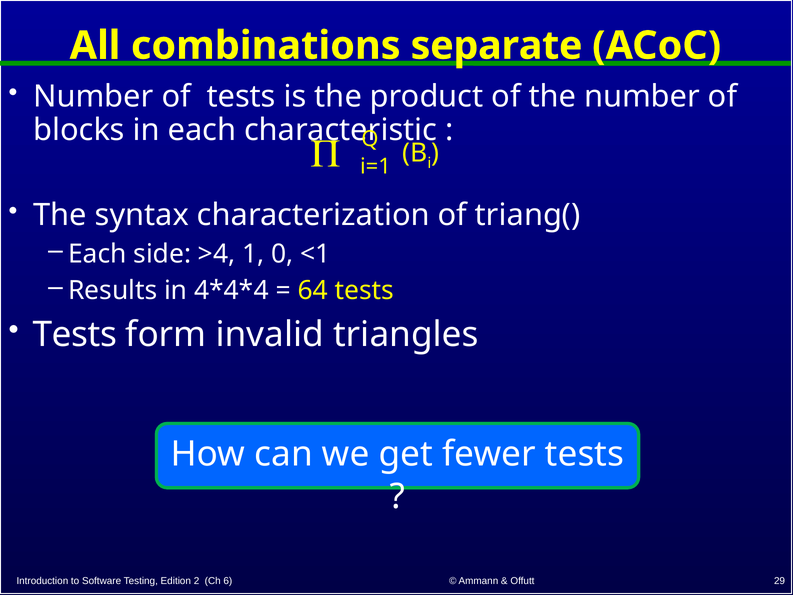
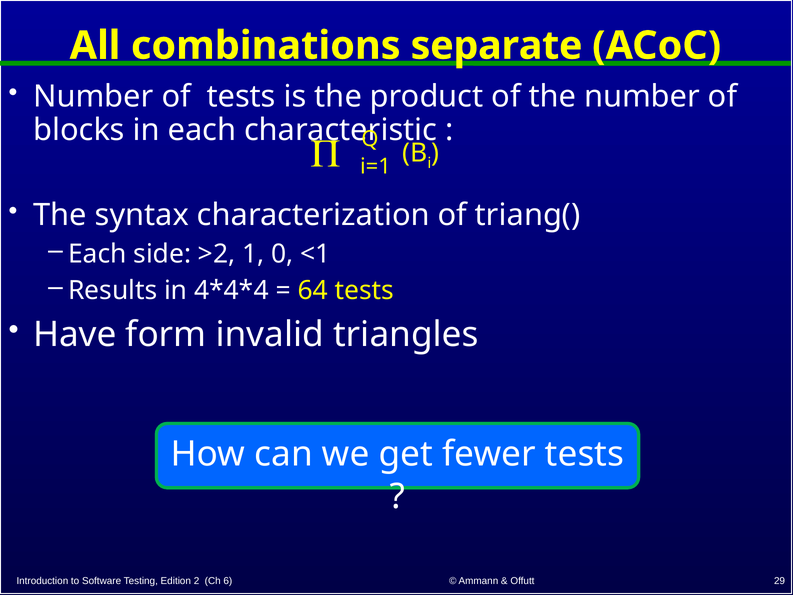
>4: >4 -> >2 (217, 254)
Tests: Tests -> Have (75, 334)
